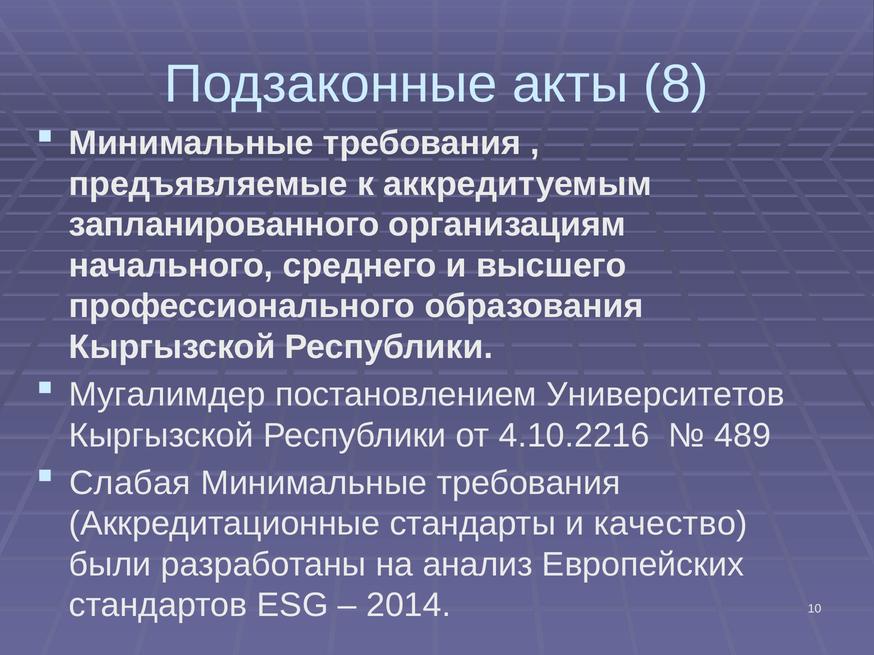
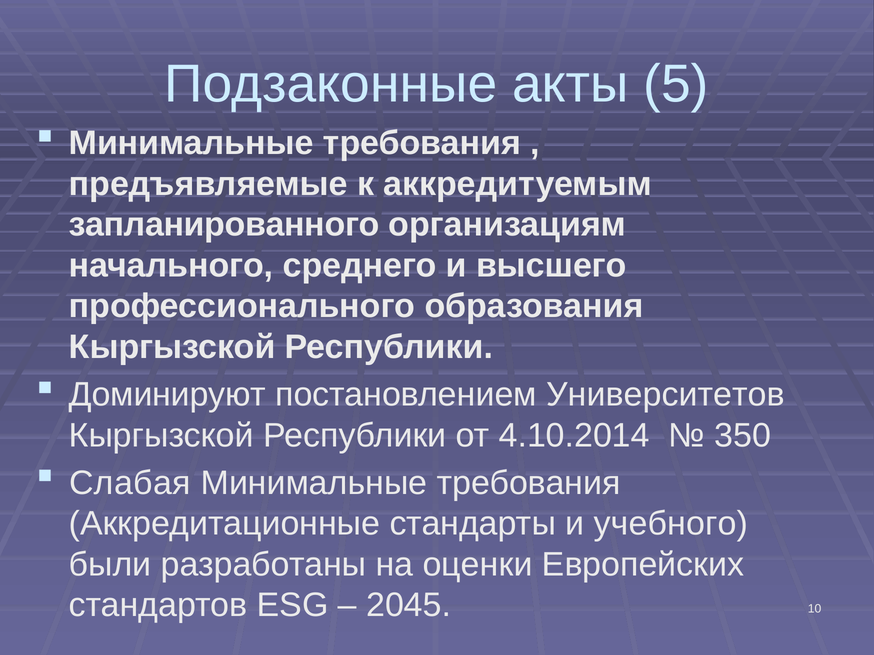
8: 8 -> 5 (676, 84)
Мугалимдер: Мугалимдер -> Доминируют (167, 395)
4.10.2216: 4.10.2216 -> 4.10.2014 (574, 436)
489: 489 -> 350 (743, 436)
качество: качество -> учебного (671, 524)
анализ: анализ -> оценки (478, 565)
2014: 2014 -> 2045 (409, 606)
